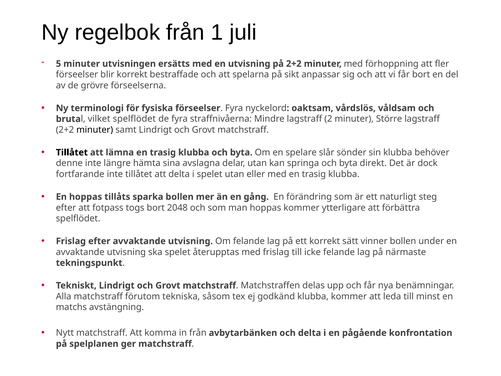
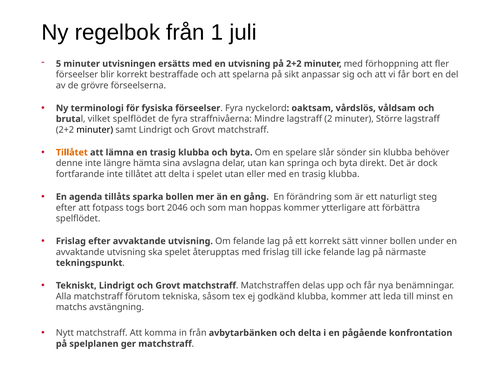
Tillåtet colour: black -> orange (72, 152)
En hoppas: hoppas -> agenda (86, 197)
2048: 2048 -> 2046 (177, 208)
